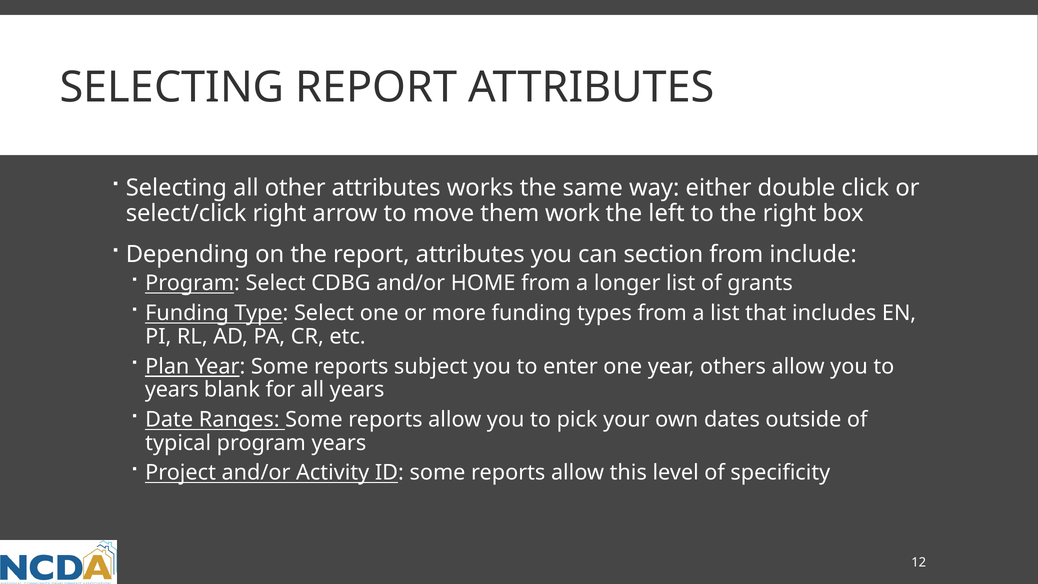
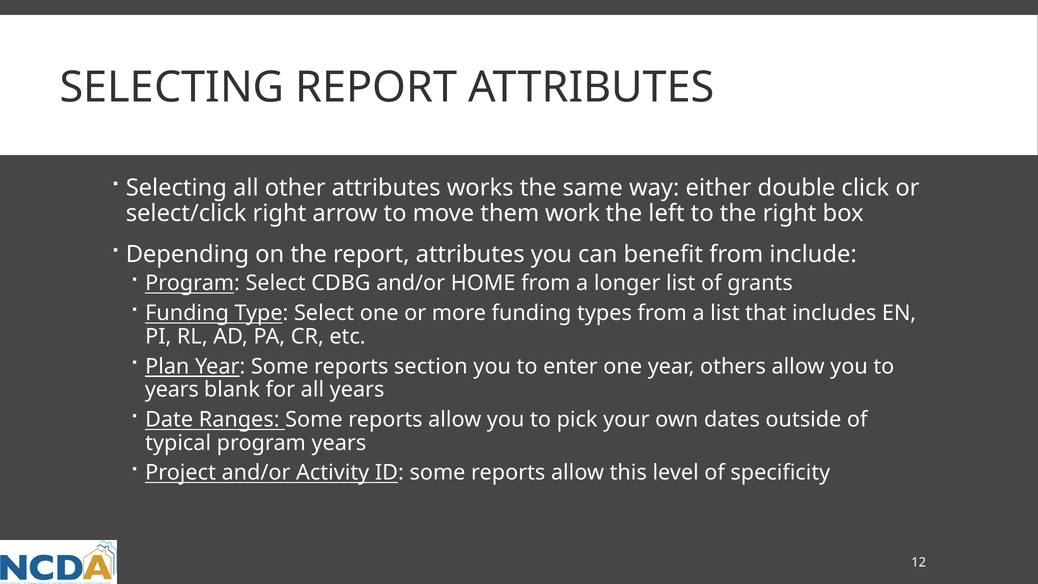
section: section -> benefit (663, 254)
subject: subject -> section (431, 366)
